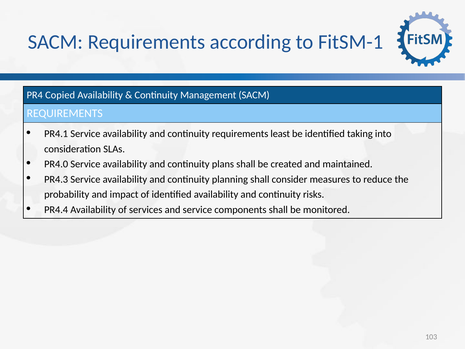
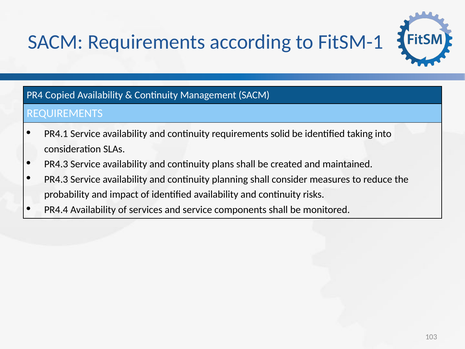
least: least -> solid (280, 134)
PR4.0: PR4.0 -> PR4.3 (56, 164)
